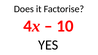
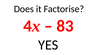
10: 10 -> 83 (65, 26)
